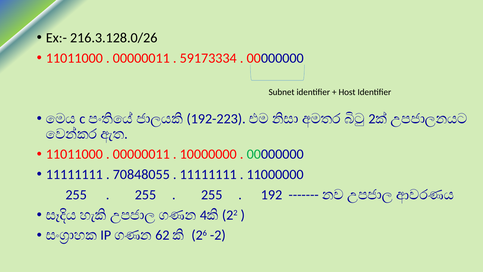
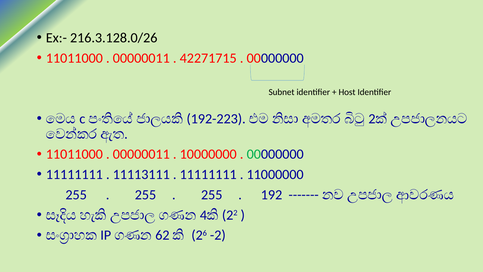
59173334: 59173334 -> 42271715 (208, 58)
70848055: 70848055 -> 11113111 (141, 174)
